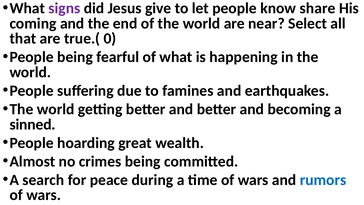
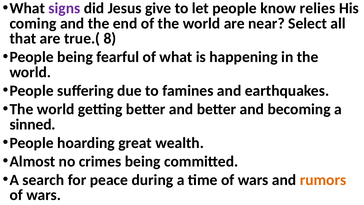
share: share -> relies (317, 8)
0: 0 -> 8 (110, 39)
rumors colour: blue -> orange (323, 180)
